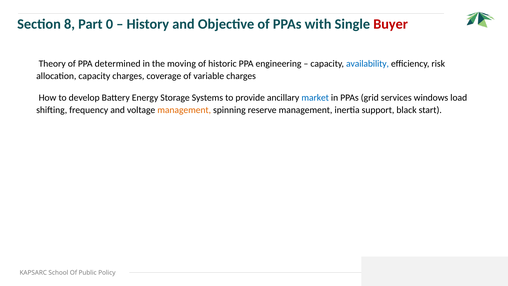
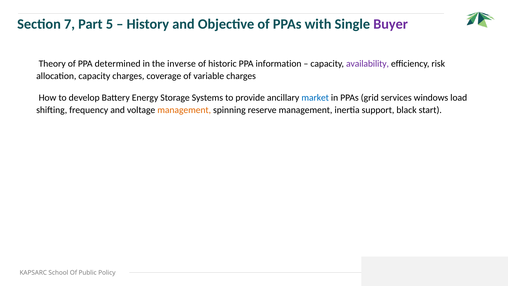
8: 8 -> 7 (70, 24)
0: 0 -> 5 (109, 24)
Buyer colour: red -> purple (391, 24)
moving: moving -> inverse (181, 64)
engineering: engineering -> information (279, 64)
availability colour: blue -> purple (368, 64)
